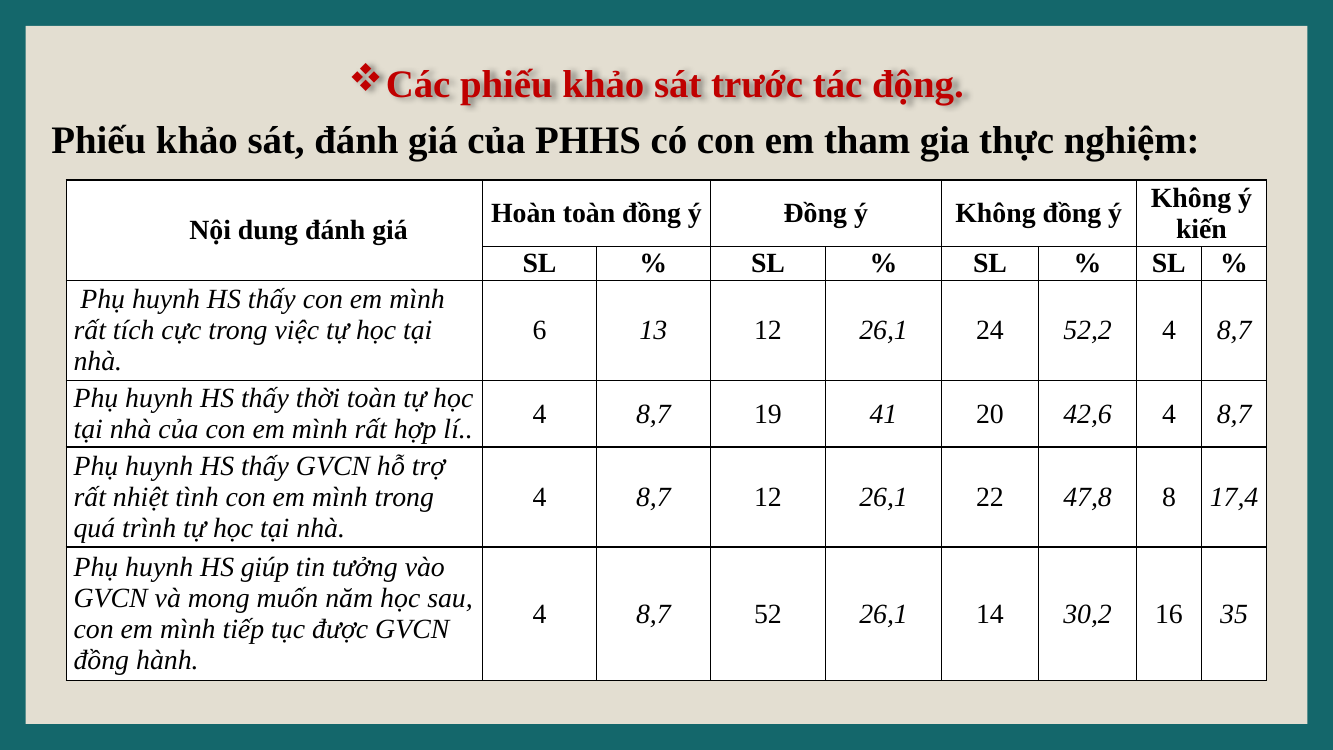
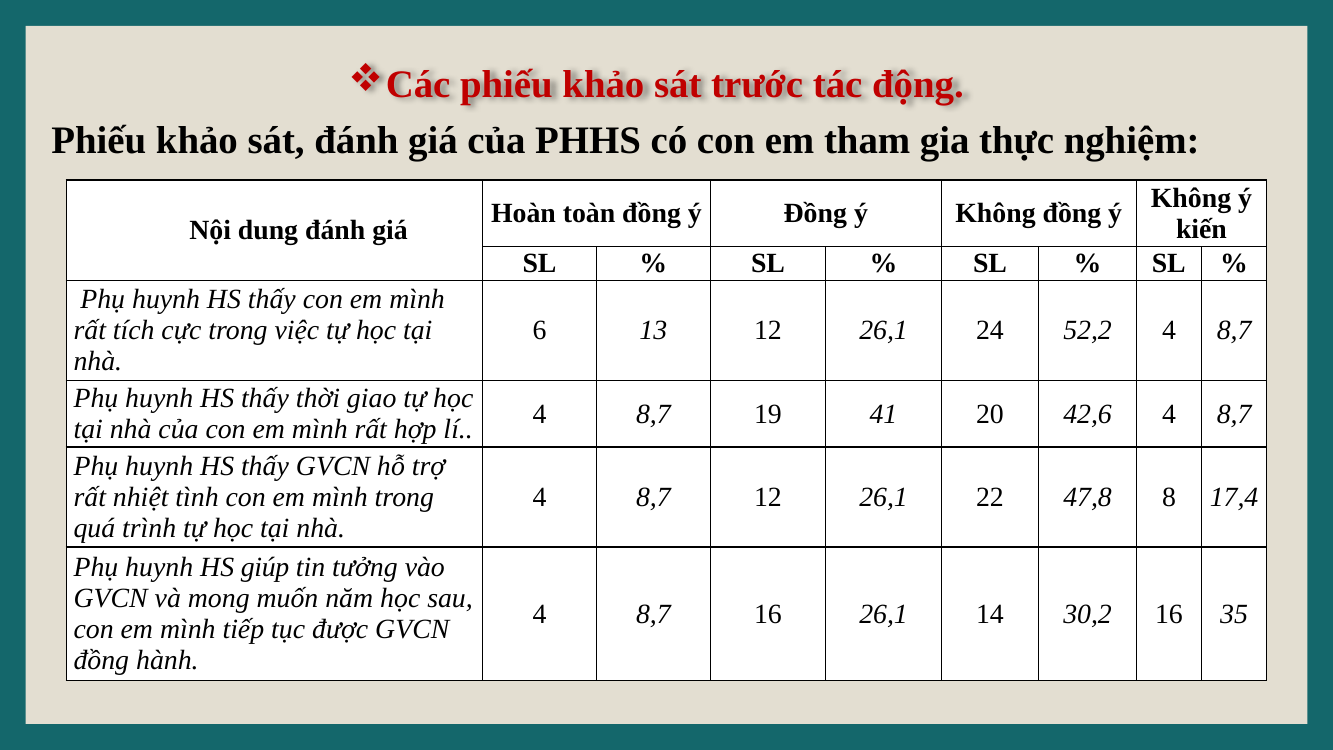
thời toàn: toàn -> giao (372, 398)
8,7 52: 52 -> 16 (768, 614)
